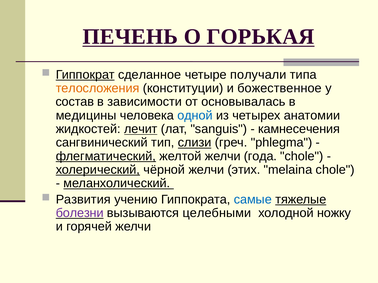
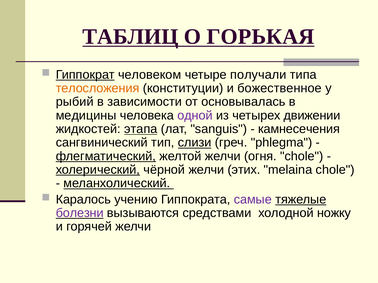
ПЕЧЕНЬ: ПЕЧЕНЬ -> ТАБЛИЦ (130, 37)
сделанное: сделанное -> человеком (150, 75)
состав: состав -> рыбий (75, 102)
одной colour: blue -> purple (195, 116)
анатомии: анатомии -> движении (312, 116)
лечит: лечит -> этапа (141, 129)
года: года -> огня (260, 156)
Развития: Развития -> Каралось (83, 200)
самые colour: blue -> purple (253, 200)
целебными: целебными -> средствами (217, 213)
